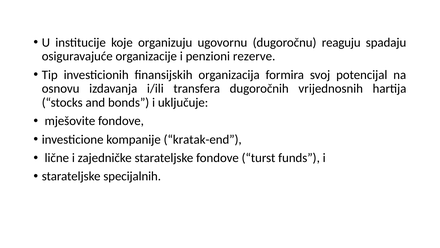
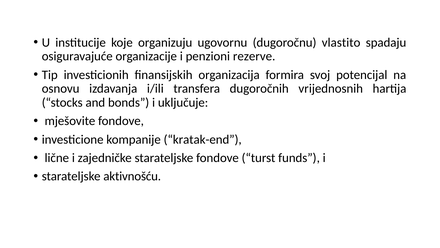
reaguju: reaguju -> vlastito (341, 42)
specijalnih: specijalnih -> aktivnošću (132, 176)
